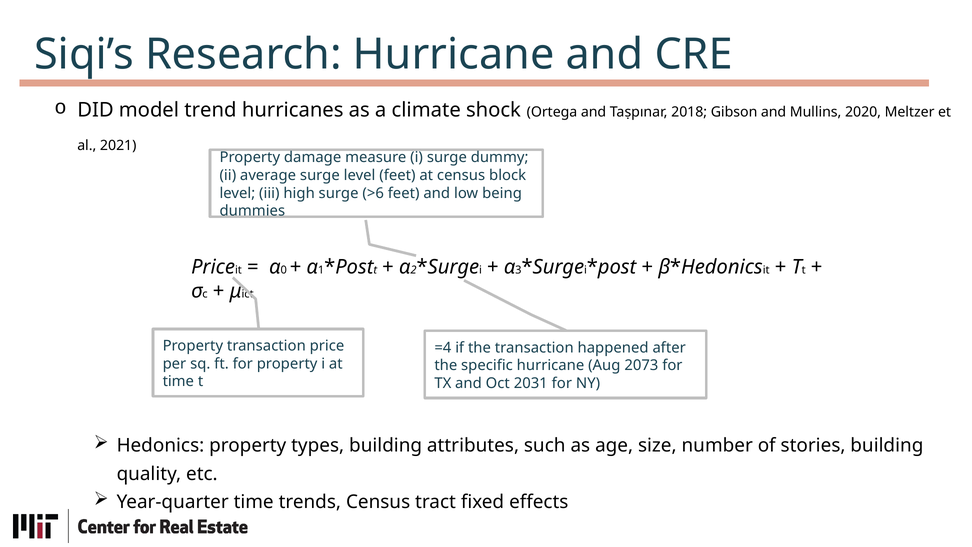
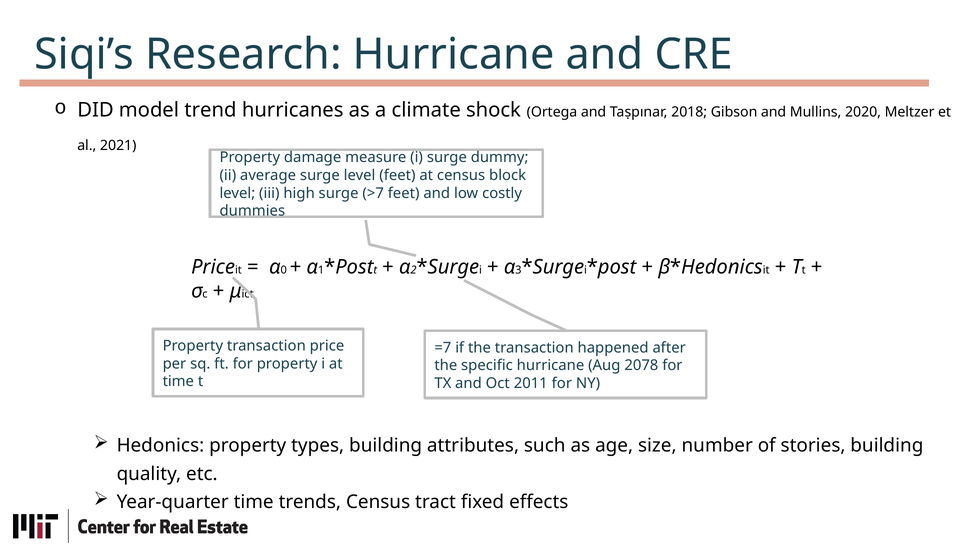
>6: >6 -> >7 (373, 193)
being: being -> costly (502, 193)
=4: =4 -> =7 (443, 347)
2073: 2073 -> 2078 (641, 365)
2031: 2031 -> 2011 (531, 383)
